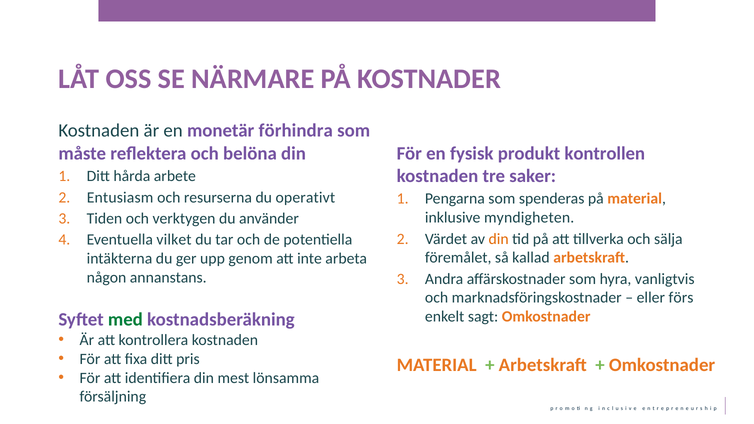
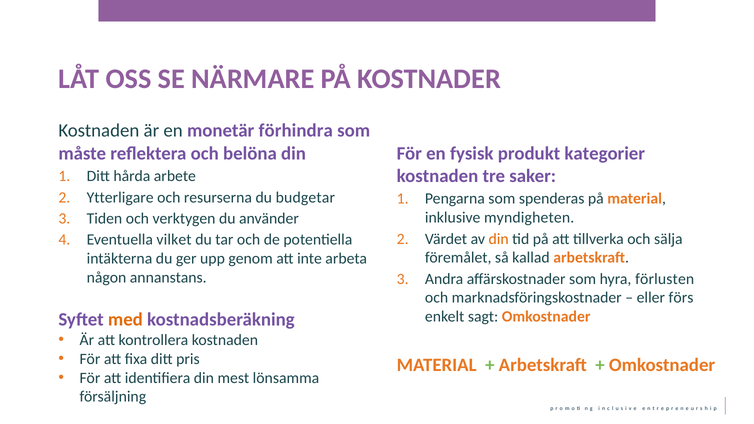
kontrollen: kontrollen -> kategorier (605, 153)
Entusiasm: Entusiasm -> Ytterligare (120, 197)
operativt: operativt -> budgetar (305, 197)
vanligtvis: vanligtvis -> förlusten (665, 279)
med colour: green -> orange (125, 320)
